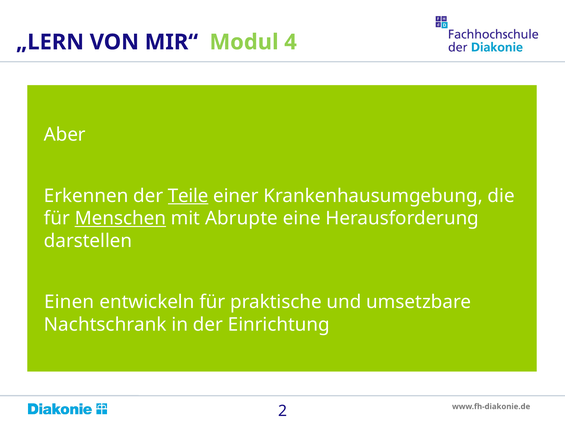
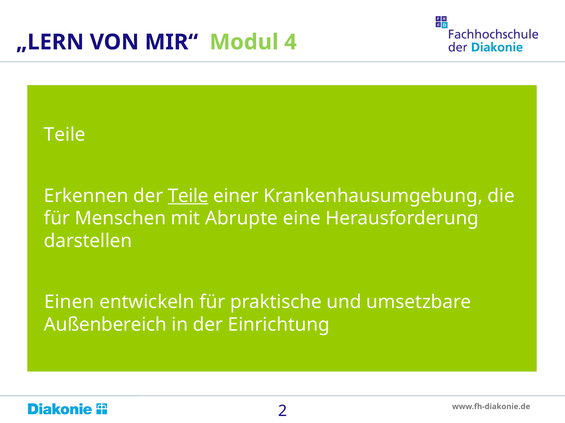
Aber: Aber -> Teile (65, 135)
Menschen underline: present -> none (120, 219)
Nachtschrank: Nachtschrank -> Außenbereich (105, 325)
